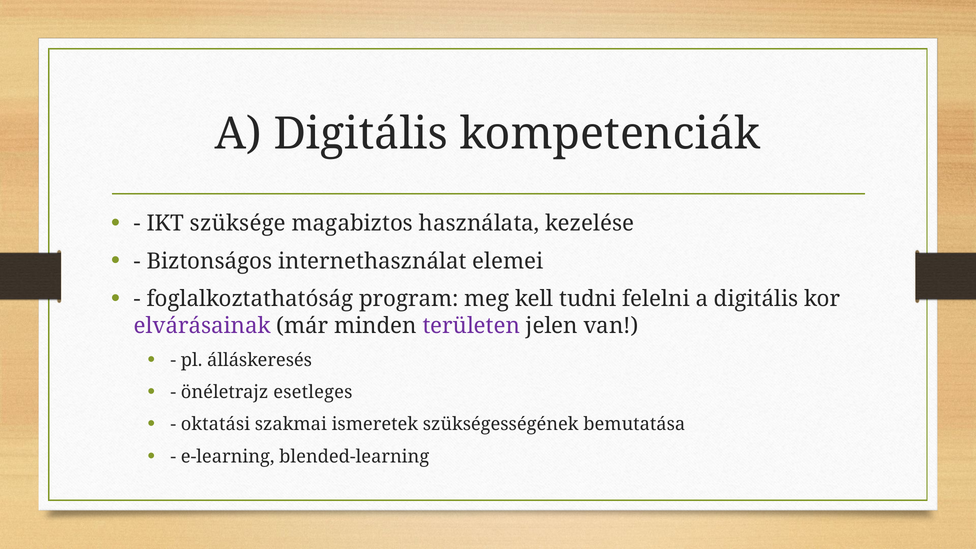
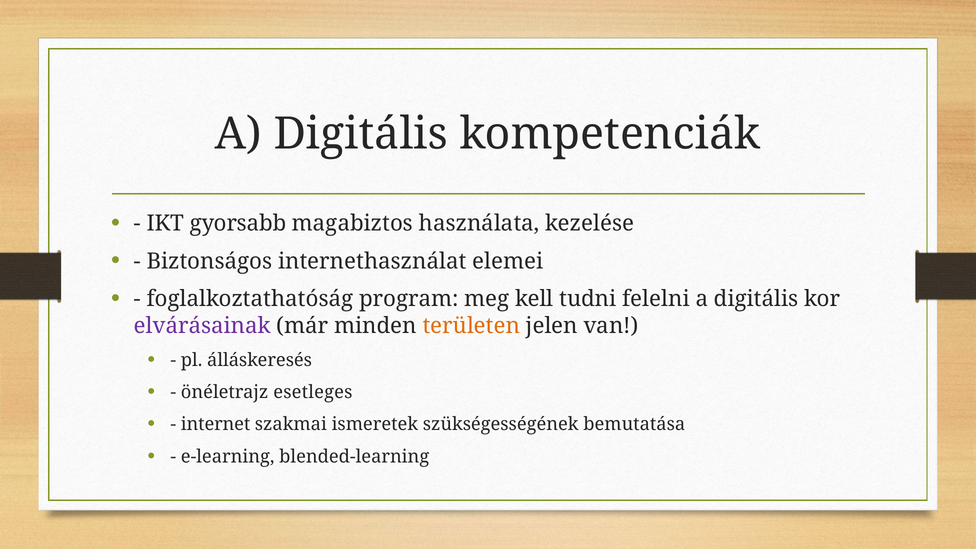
szüksége: szüksége -> gyorsabb (238, 223)
területen colour: purple -> orange (471, 326)
oktatási: oktatási -> internet (216, 424)
